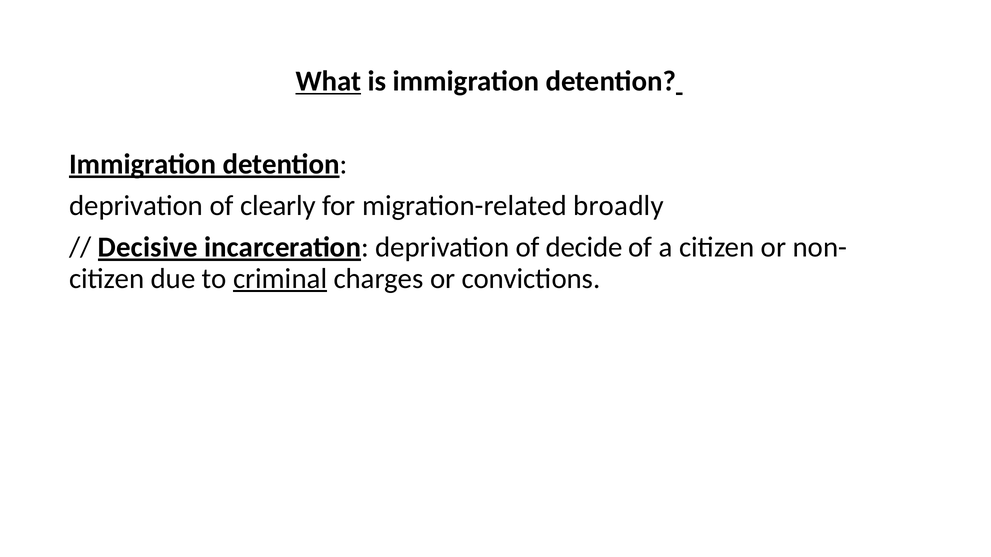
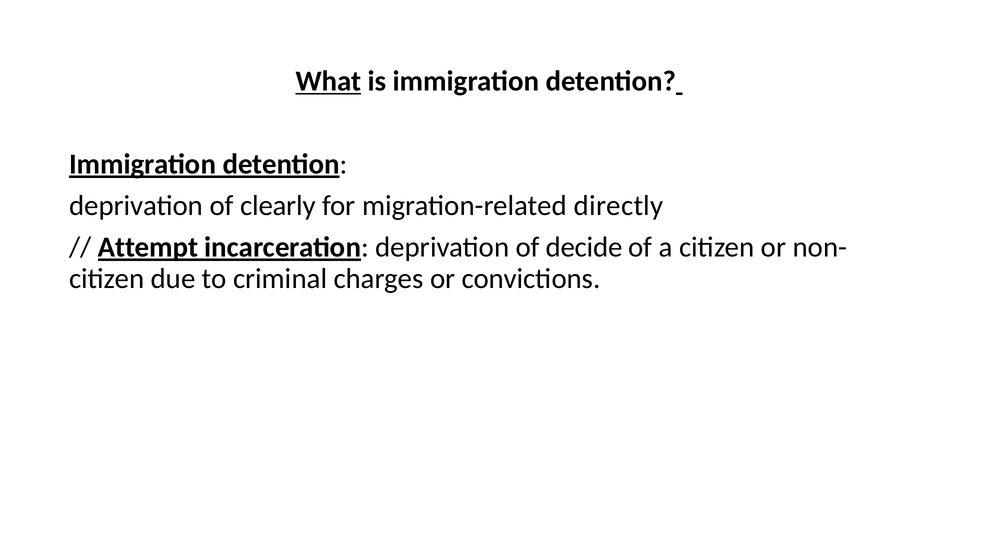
broadly: broadly -> directly (619, 206)
Decisive: Decisive -> Attempt (148, 248)
criminal underline: present -> none (280, 279)
